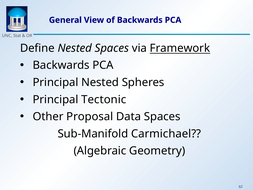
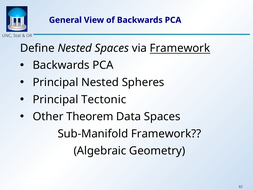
Proposal: Proposal -> Theorem (90, 116)
Sub-Manifold Carmichael: Carmichael -> Framework (166, 134)
